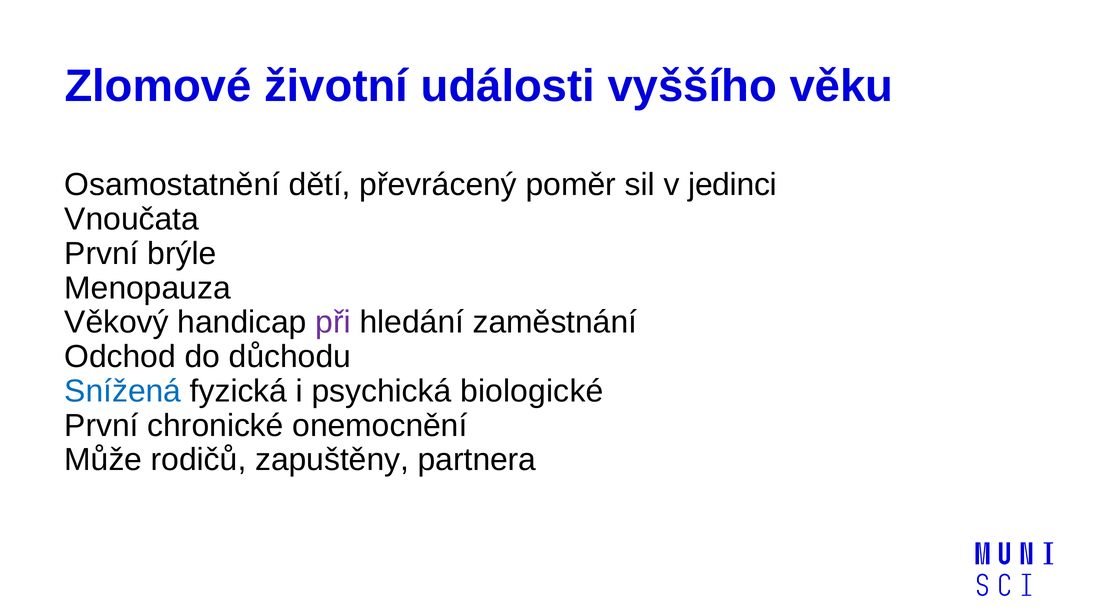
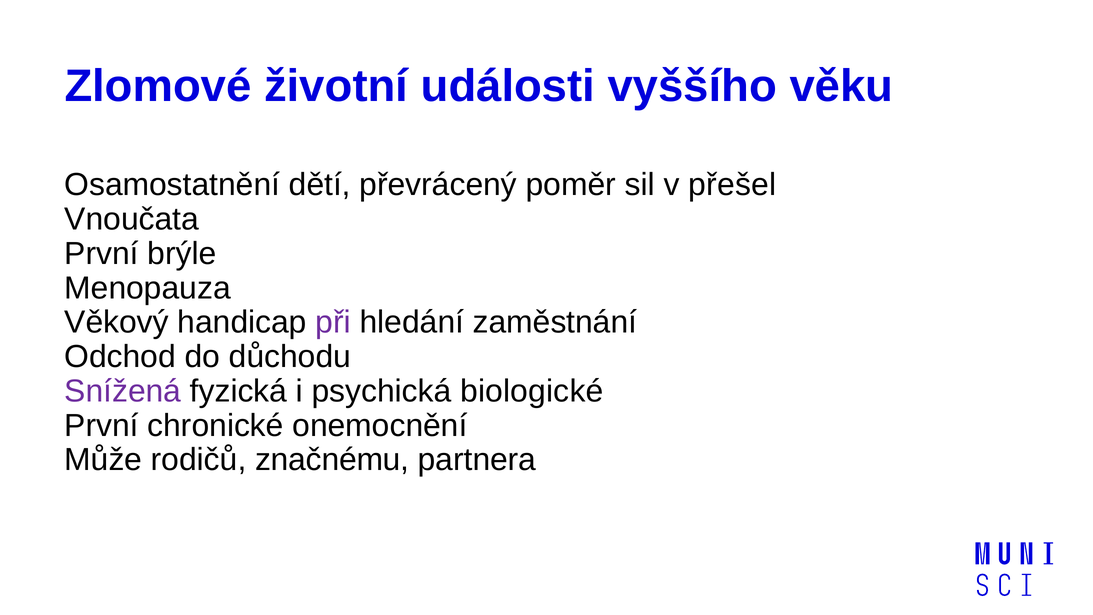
jedinci: jedinci -> přešel (732, 185)
Snížená colour: blue -> purple (123, 391)
zapuštěny: zapuštěny -> značnému (332, 460)
